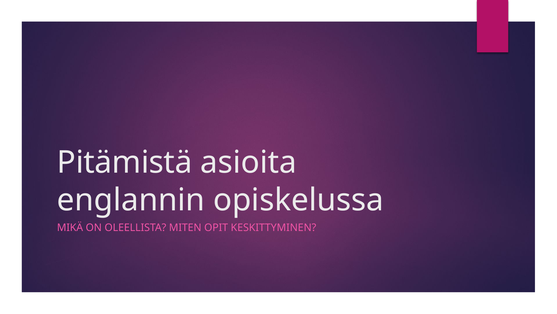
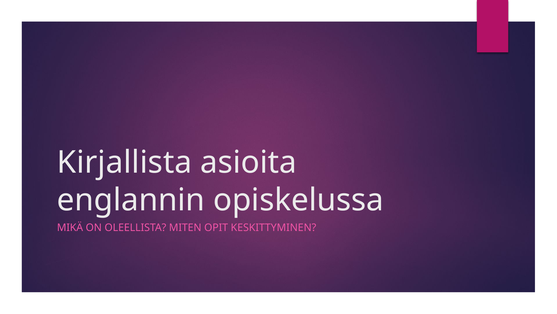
Pitämistä: Pitämistä -> Kirjallista (124, 162)
